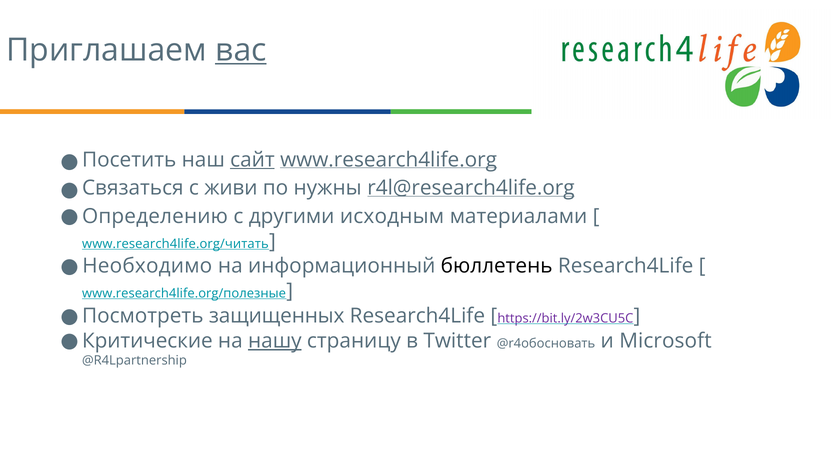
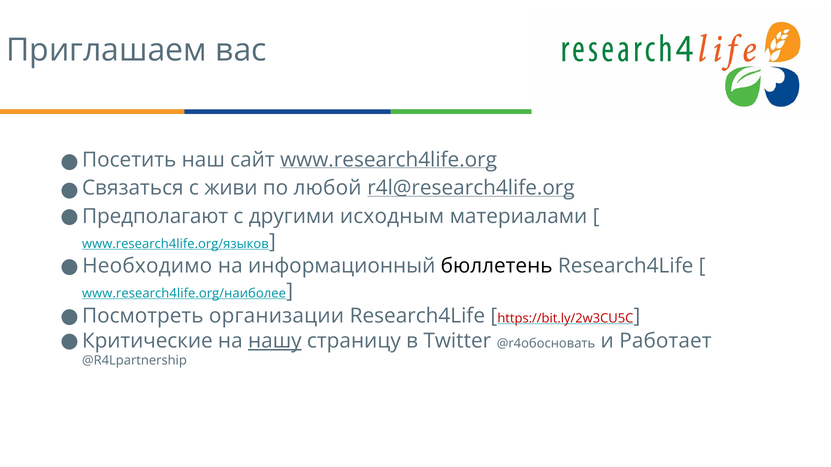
вас underline: present -> none (241, 50)
сайт underline: present -> none (252, 160)
нужны: нужны -> любой (328, 188)
Определению: Определению -> Предполагают (155, 217)
www.research4life.org/читать: www.research4life.org/читать -> www.research4life.org/языков (175, 244)
www.research4life.org/полезные: www.research4life.org/полезные -> www.research4life.org/наиболее (184, 294)
защищенных: защищенных -> организации (276, 316)
https://bit.ly/2w3CU5C colour: purple -> red (565, 319)
Microsoft: Microsoft -> Работает (665, 341)
